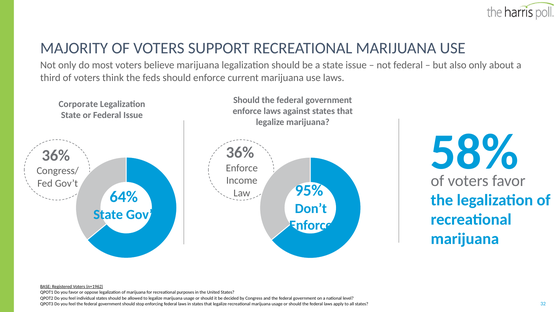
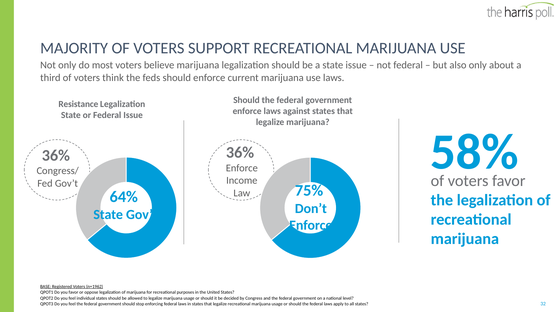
Corporate: Corporate -> Resistance (78, 104)
95%: 95% -> 75% (309, 191)
